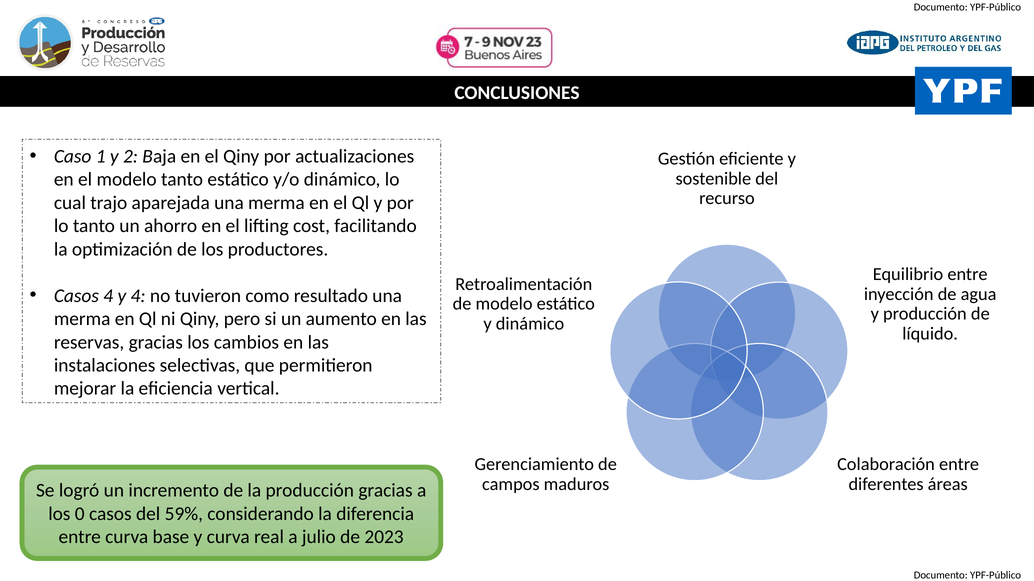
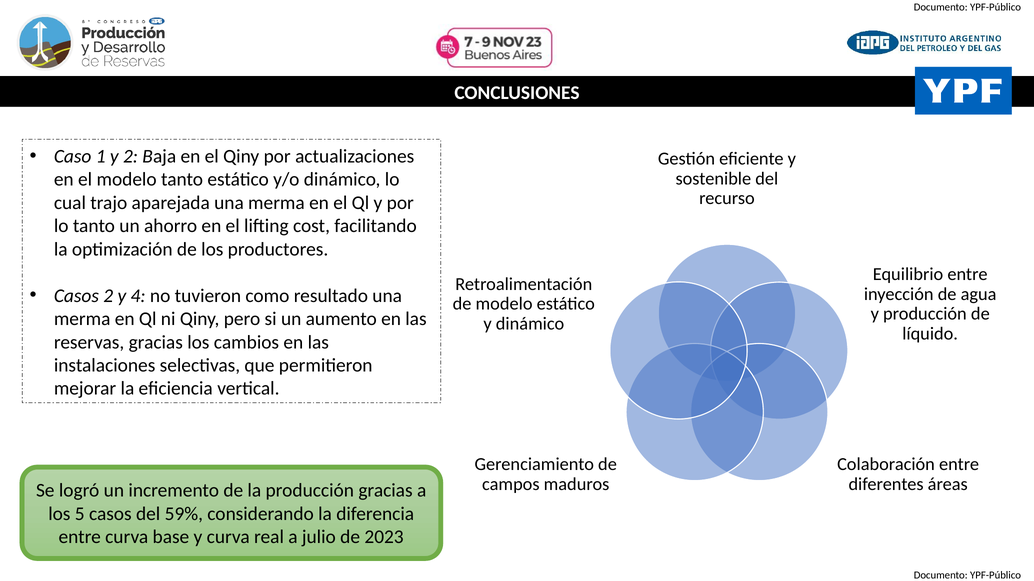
Casos 4: 4 -> 2 (108, 296)
0: 0 -> 5 (80, 514)
